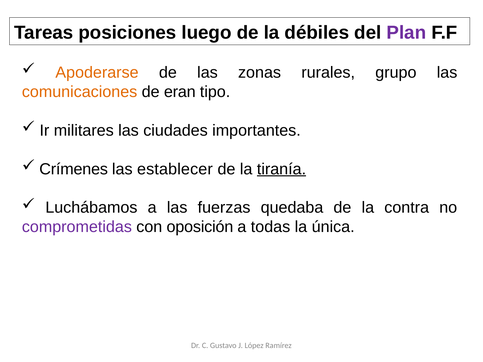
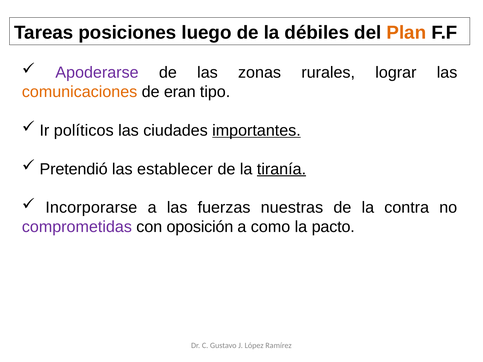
Plan colour: purple -> orange (406, 33)
Apoderarse colour: orange -> purple (97, 73)
grupo: grupo -> lograr (396, 73)
militares: militares -> políticos (84, 131)
importantes underline: none -> present (256, 131)
Crímenes: Crímenes -> Pretendió (74, 169)
Luchábamos: Luchábamos -> Incorporarse (91, 208)
quedaba: quedaba -> nuestras (292, 208)
todas: todas -> como (271, 227)
única: única -> pacto (333, 227)
